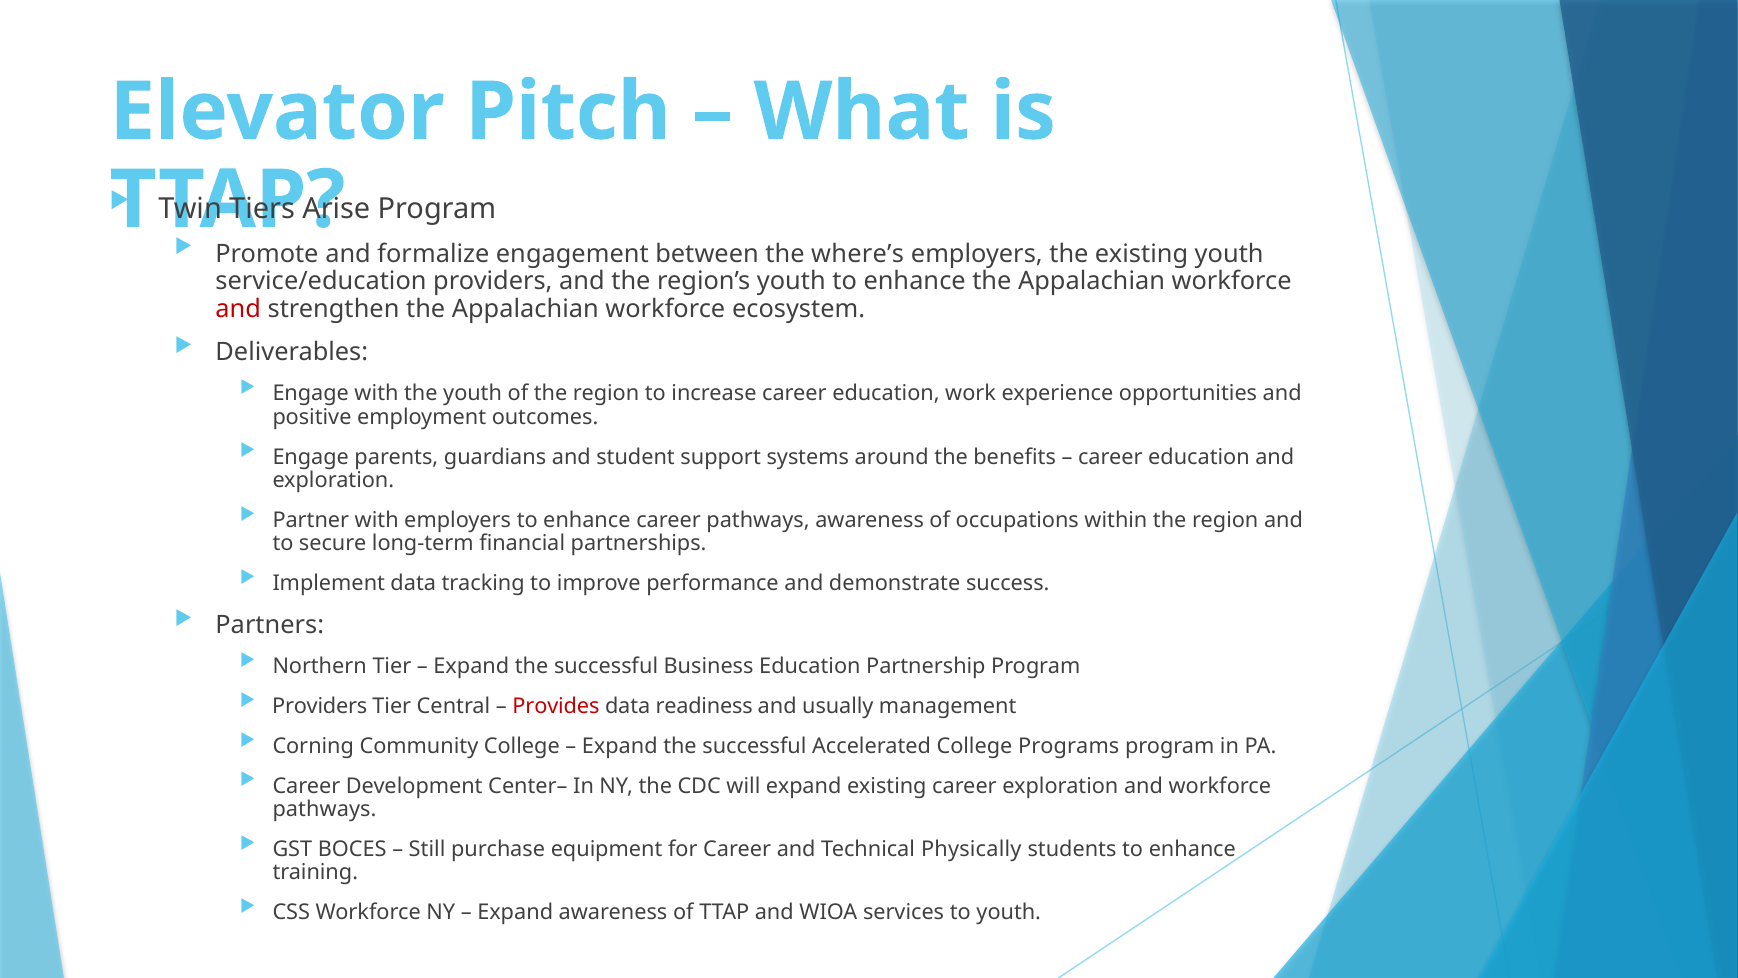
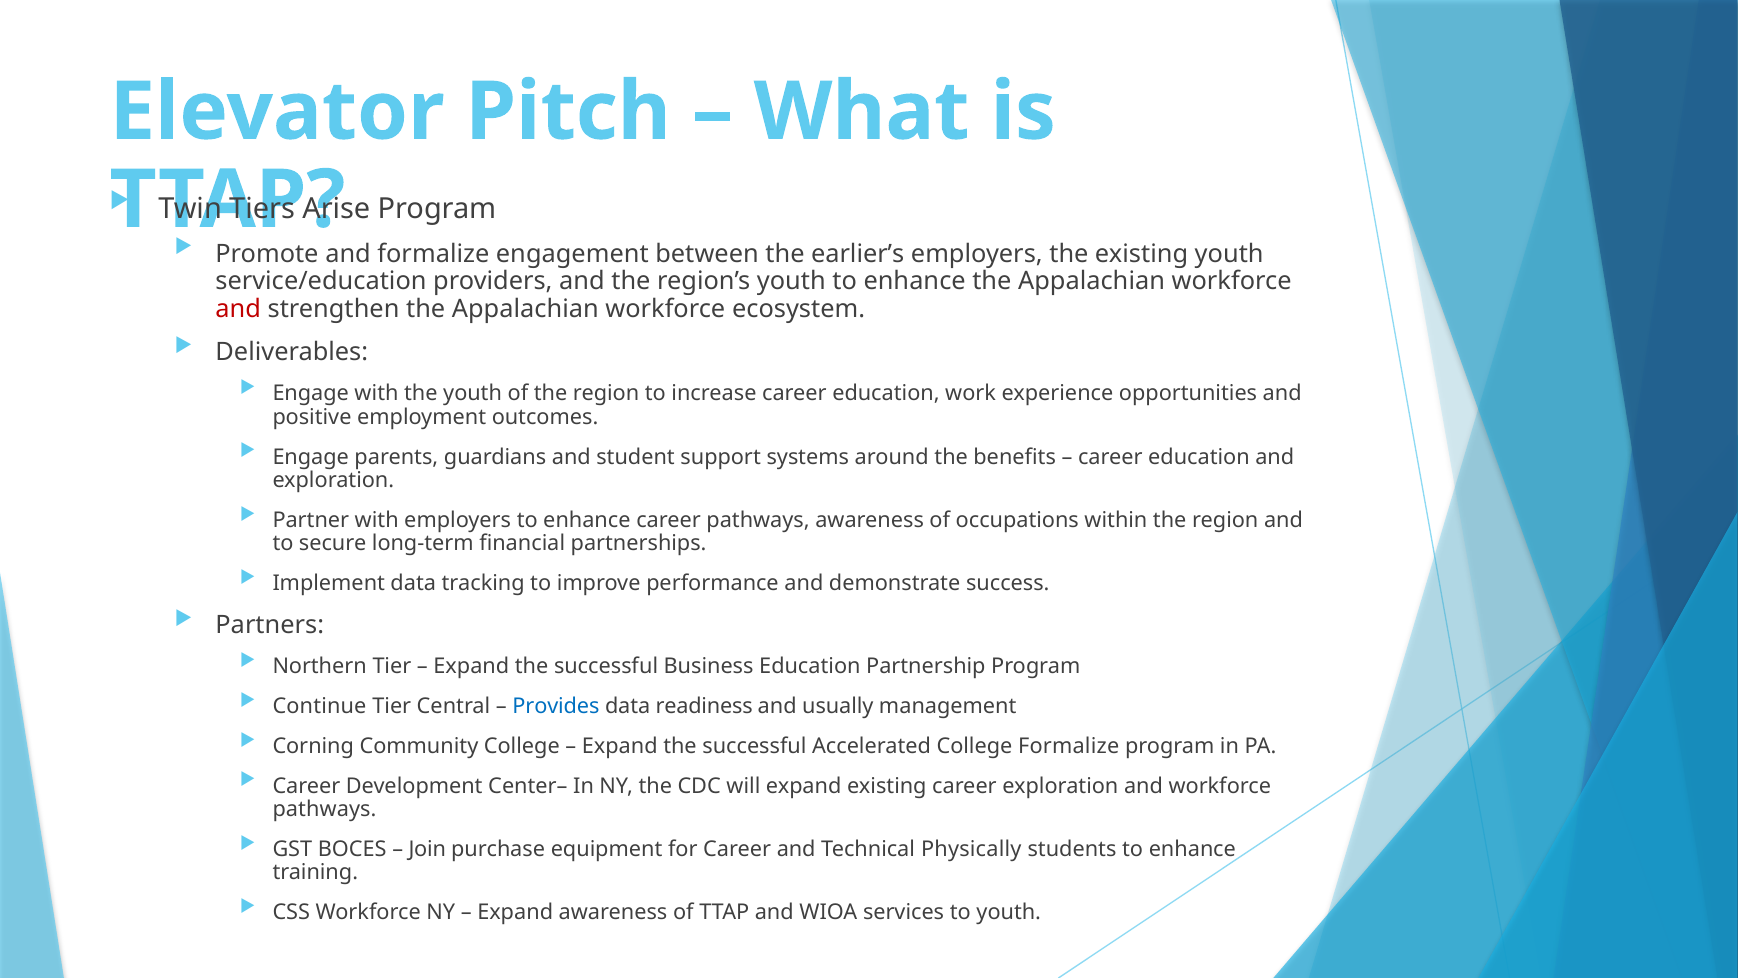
where’s: where’s -> earlier’s (858, 254)
Providers: Providers -> Continue (319, 706)
Provides colour: red -> blue (556, 706)
College Programs: Programs -> Formalize (1069, 746)
Still: Still -> Join (427, 849)
